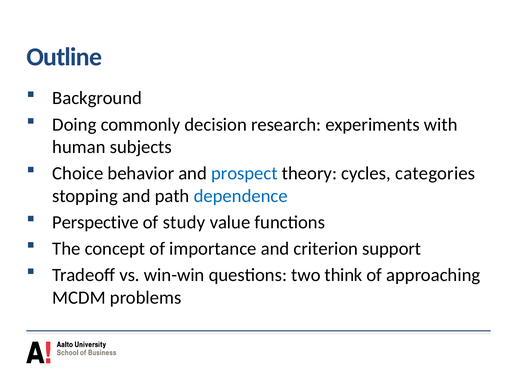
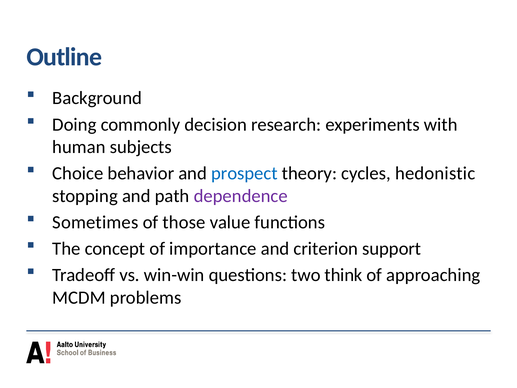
categories: categories -> hedonistic (435, 173)
dependence colour: blue -> purple (241, 196)
Perspective: Perspective -> Sometimes (95, 222)
study: study -> those (184, 222)
